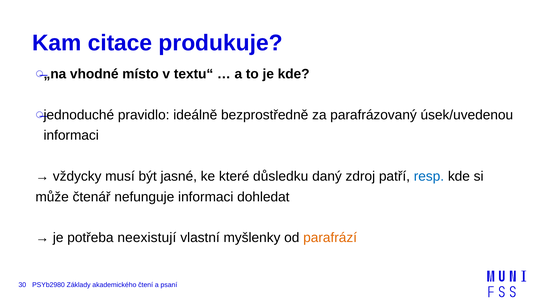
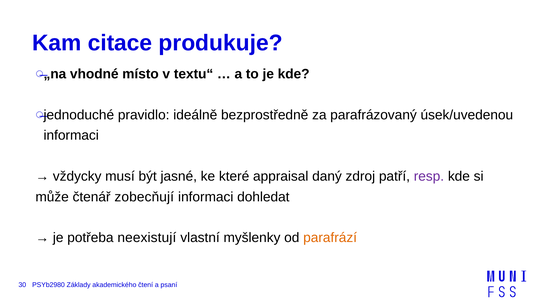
důsledku: důsledku -> appraisal (281, 176)
resp colour: blue -> purple (429, 176)
nefunguje: nefunguje -> zobecňují (144, 197)
